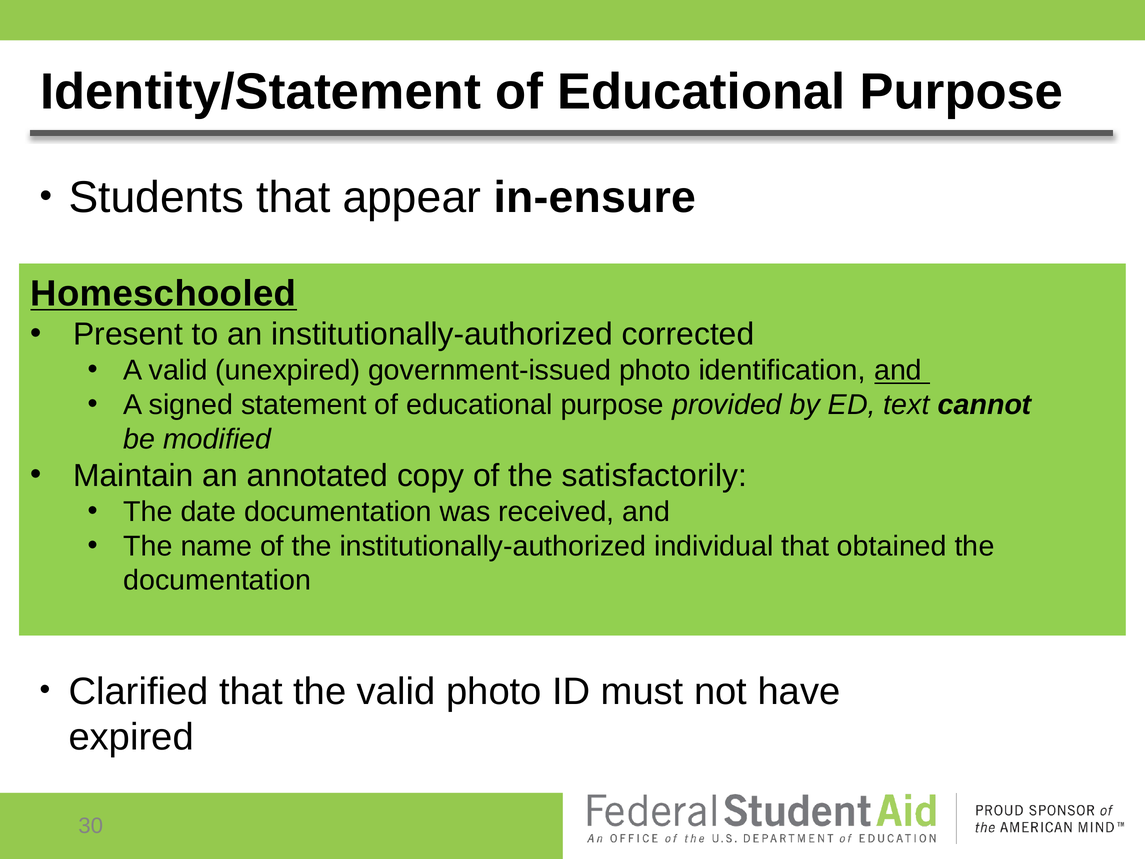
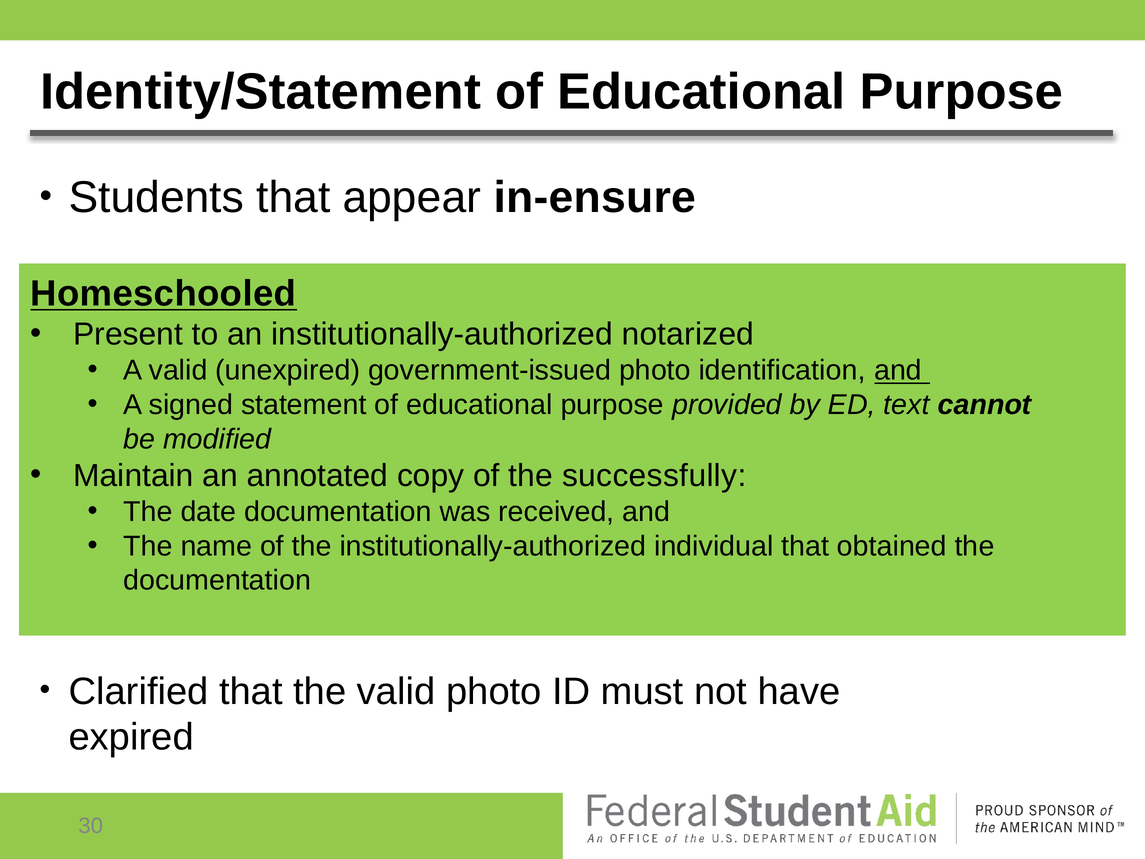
corrected: corrected -> notarized (688, 334)
satisfactorily: satisfactorily -> successfully (654, 476)
